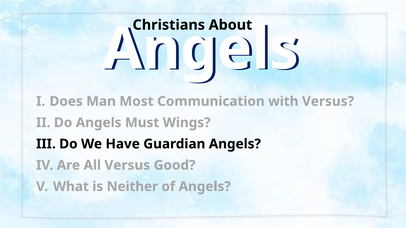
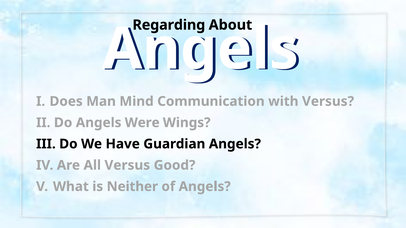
Christians: Christians -> Regarding (169, 25)
Most: Most -> Mind (137, 102)
Must: Must -> Were (142, 123)
